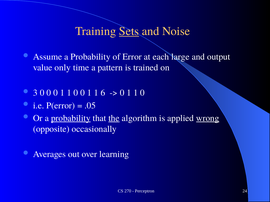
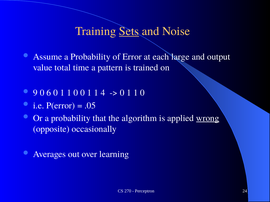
only: only -> total (63, 68)
3: 3 -> 9 (35, 93)
0: 0 -> 6 (49, 93)
6: 6 -> 4 (103, 93)
probability underline: present -> none (71, 118)
the underline: present -> none (114, 118)
